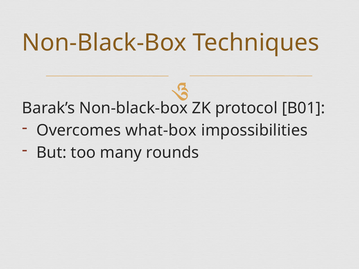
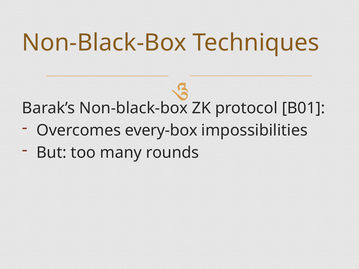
what-box: what-box -> every-box (161, 130)
